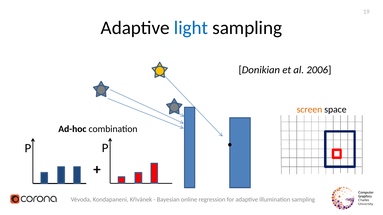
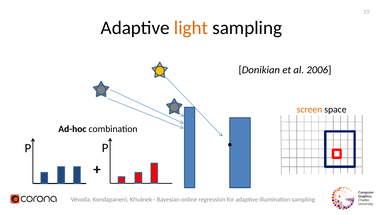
light colour: blue -> orange (191, 28)
